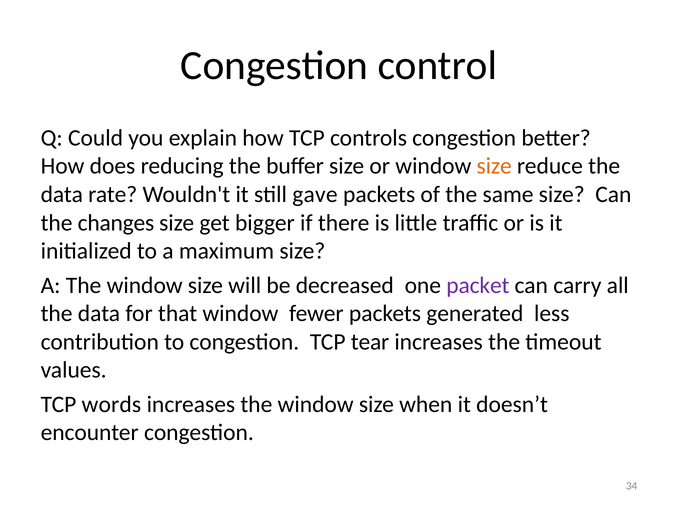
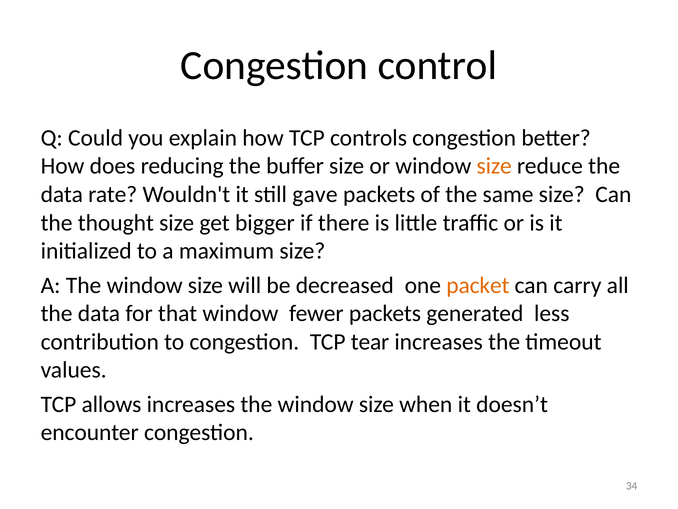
changes: changes -> thought (116, 223)
packet colour: purple -> orange (478, 285)
words: words -> allows (111, 404)
